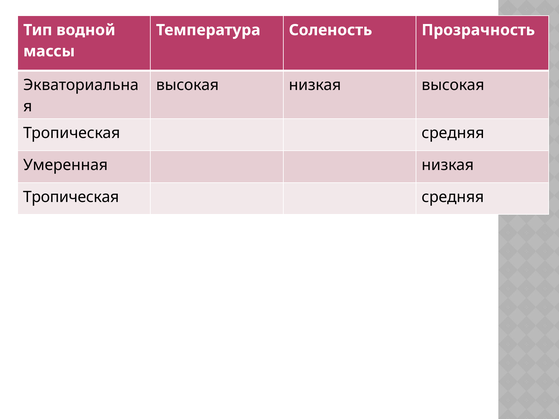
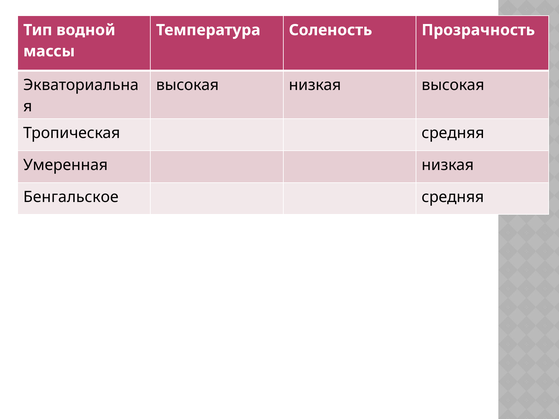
Тропическая: Тропическая -> Бенгальское (71, 197)
